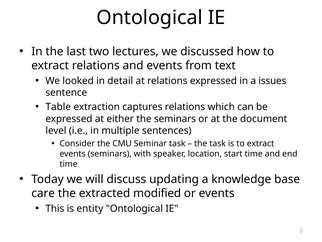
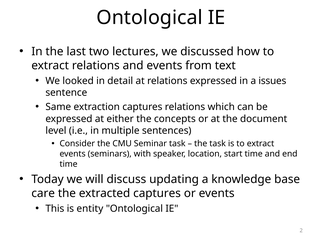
Table: Table -> Same (58, 107)
the seminars: seminars -> concepts (175, 119)
extracted modified: modified -> captures (157, 193)
